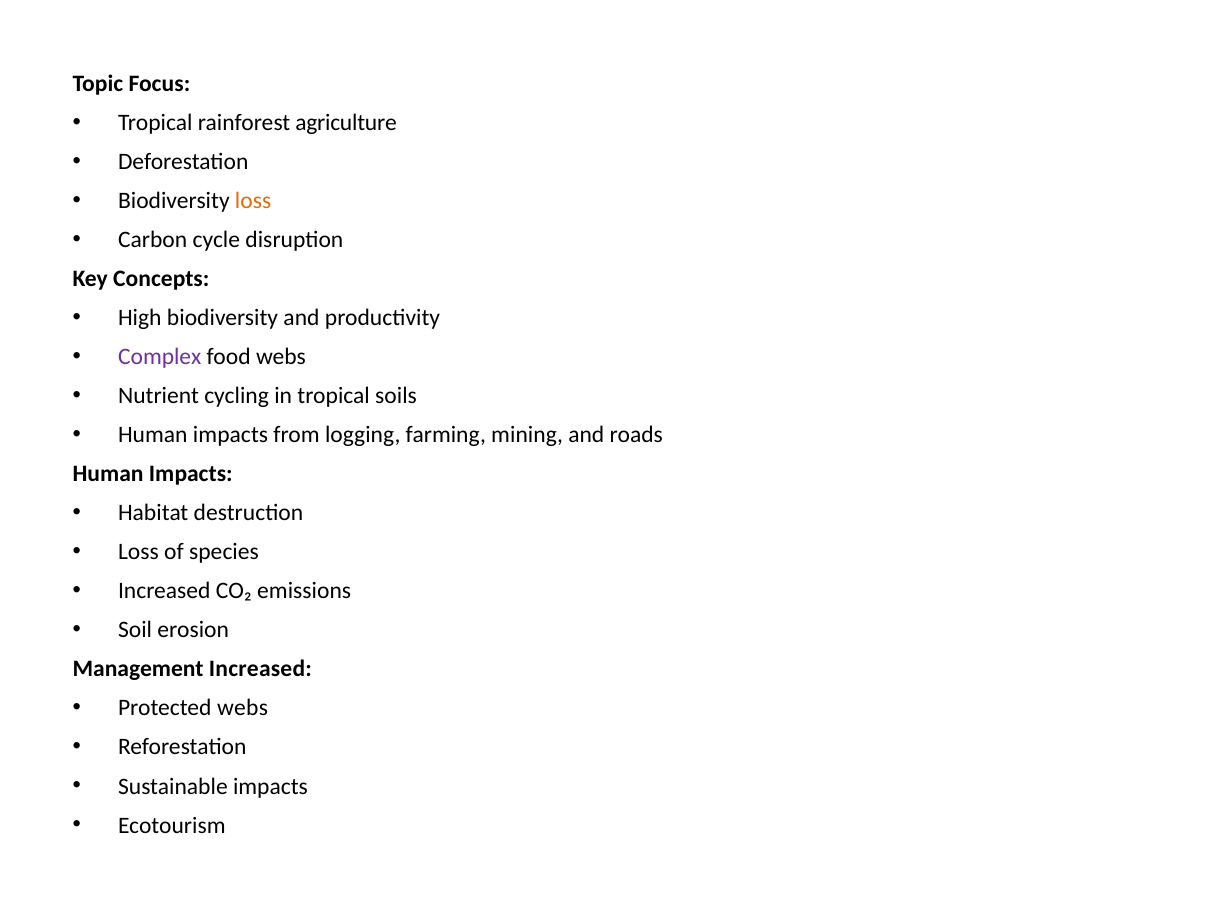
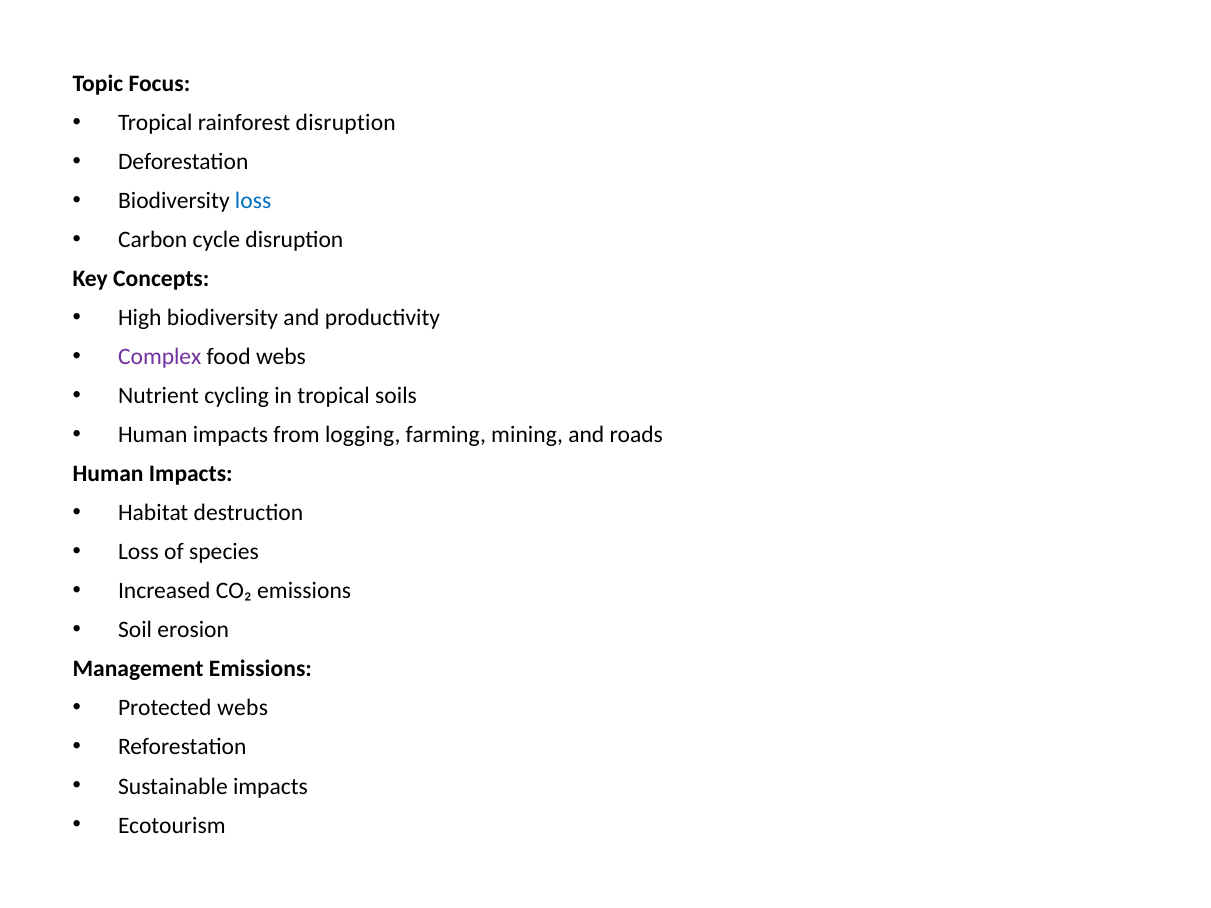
rainforest agriculture: agriculture -> disruption (346, 123)
loss colour: orange -> blue (253, 201)
Management Increased: Increased -> Emissions (260, 669)
